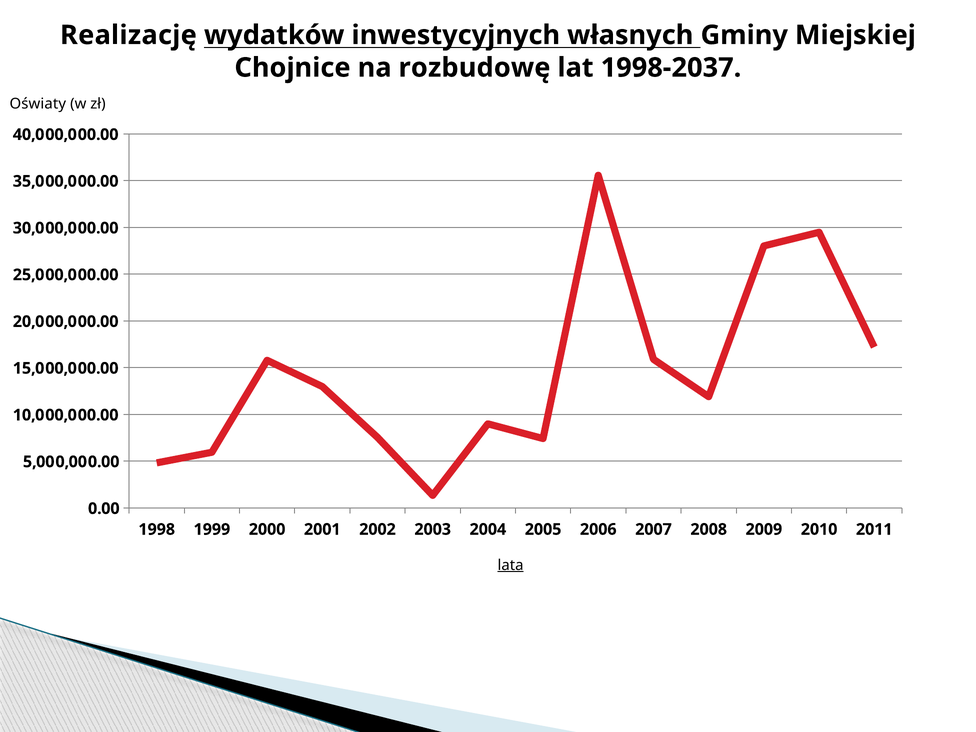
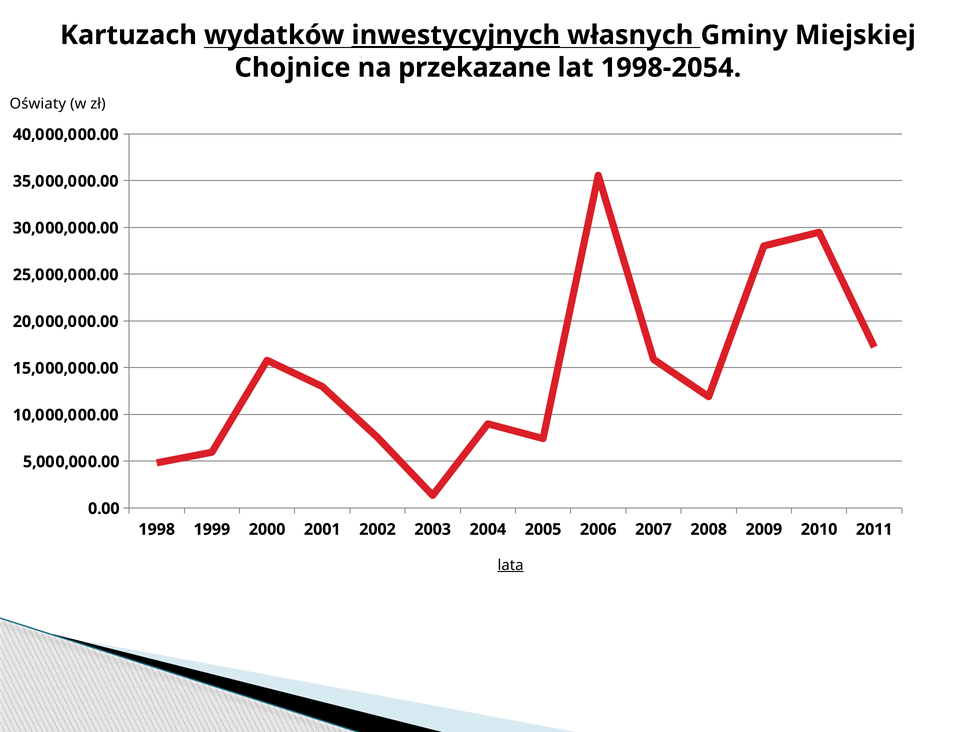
Realizację: Realizację -> Kartuzach (128, 35)
inwestycyjnych underline: none -> present (456, 35)
rozbudowę: rozbudowę -> przekazane (475, 68)
1998-2037: 1998-2037 -> 1998-2054 (671, 68)
